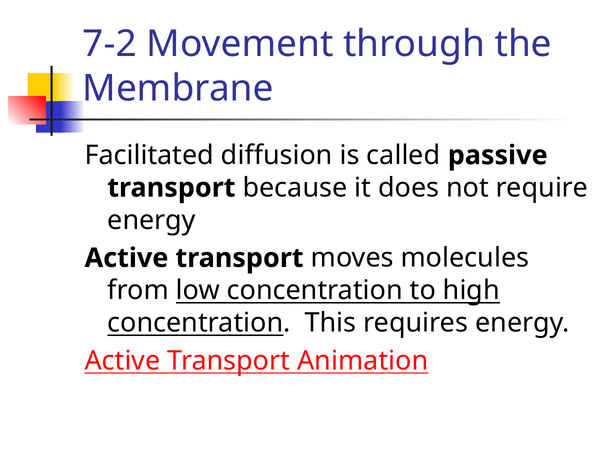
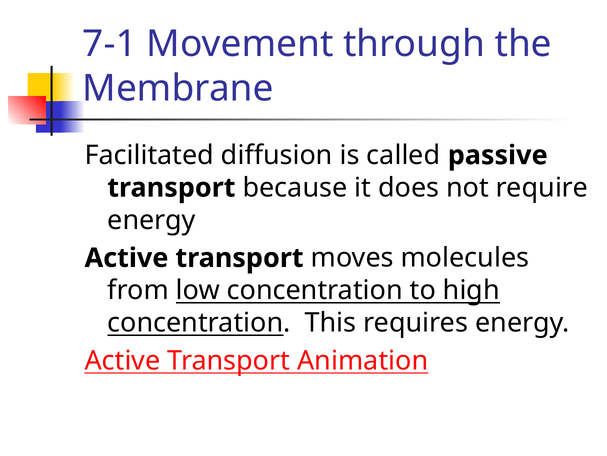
7-2: 7-2 -> 7-1 (110, 44)
